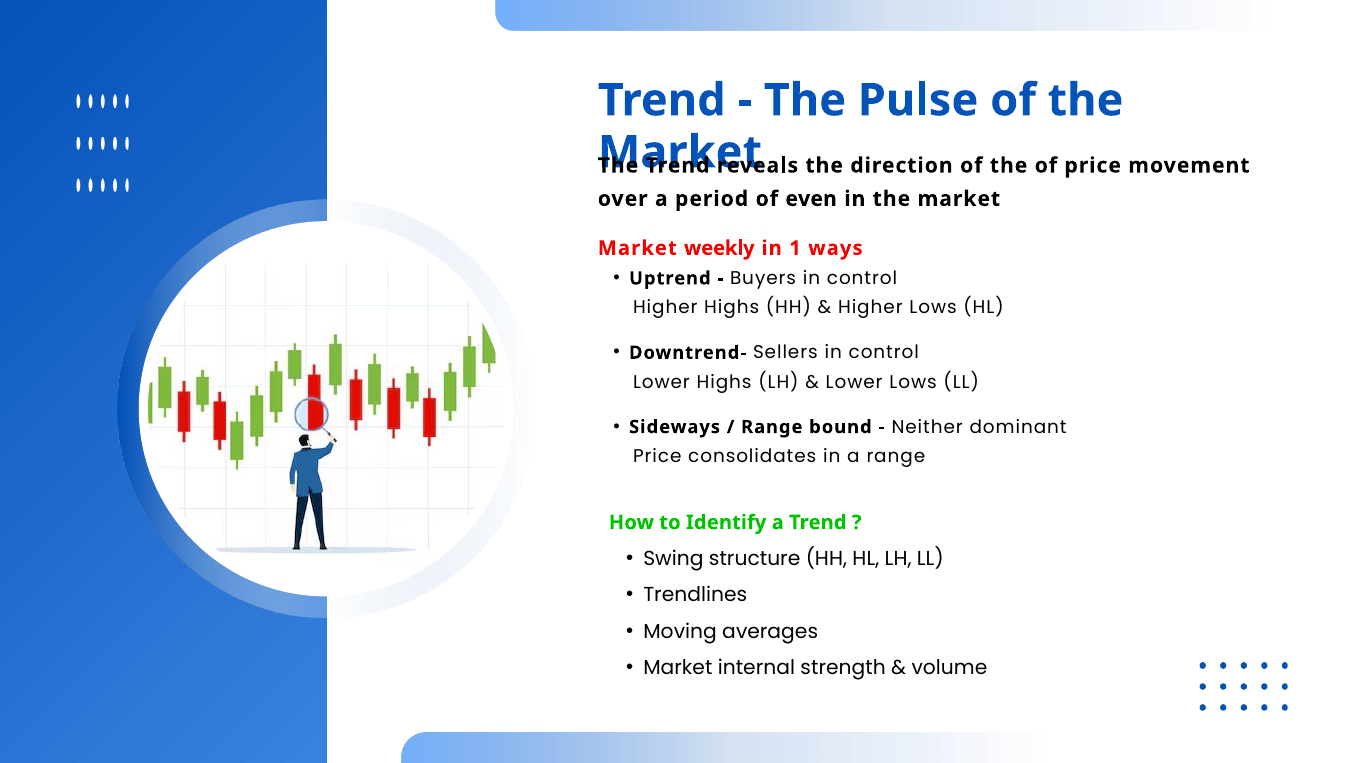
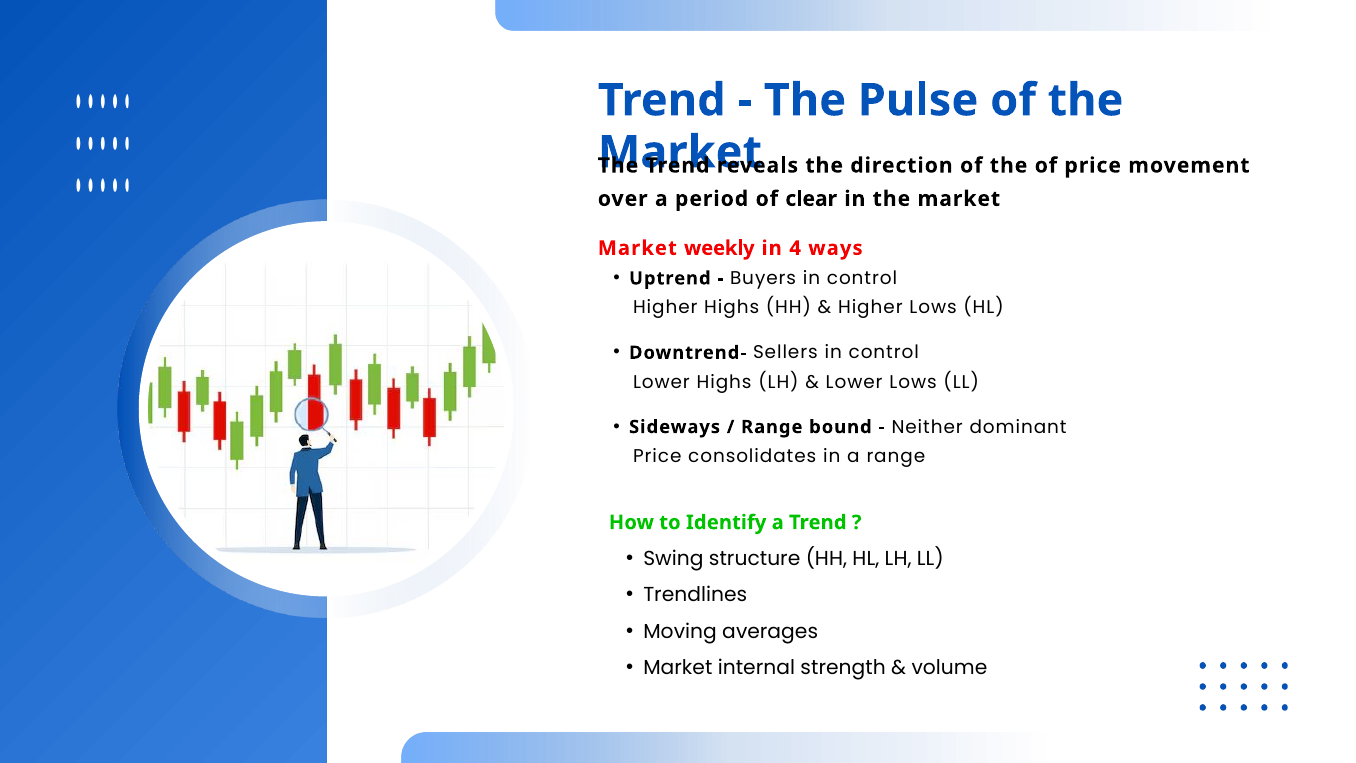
even: even -> clear (811, 199)
1: 1 -> 4 (795, 248)
